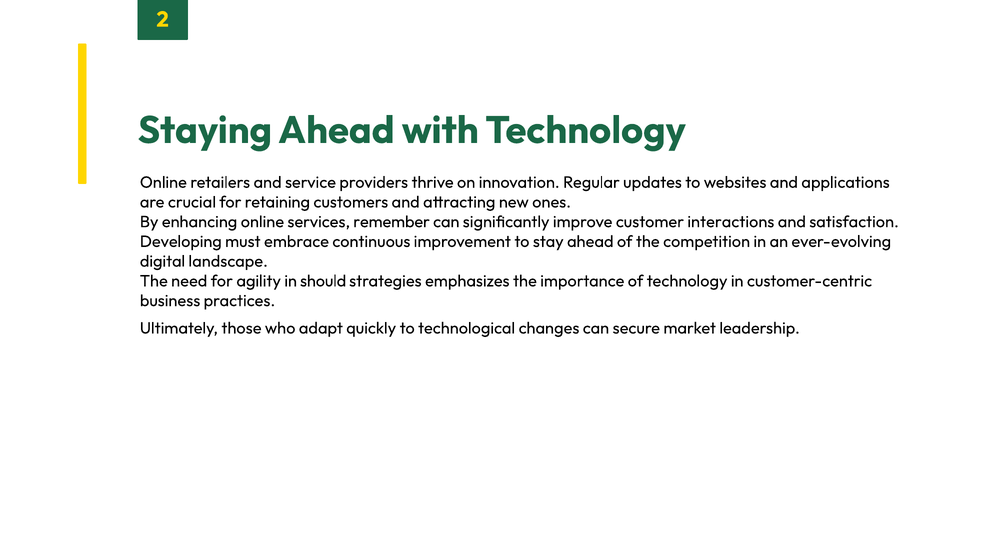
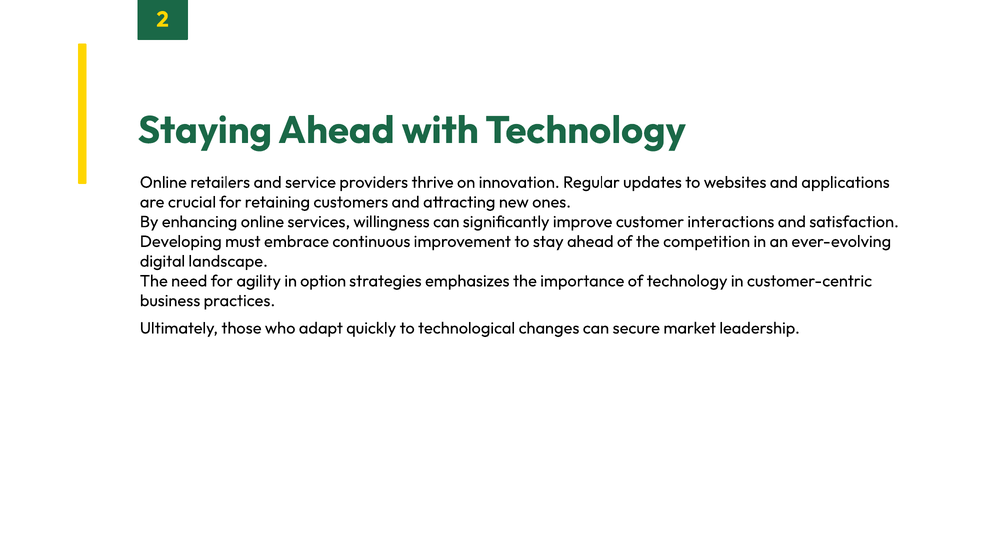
remember: remember -> willingness (392, 222)
should: should -> option (323, 281)
